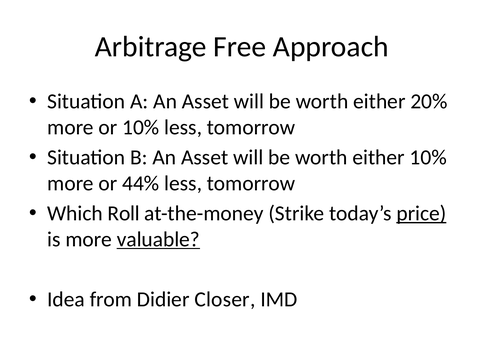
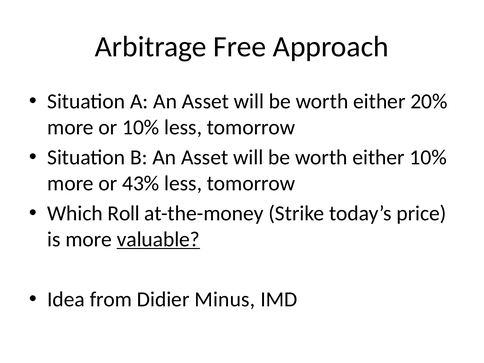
44%: 44% -> 43% (141, 183)
price underline: present -> none (421, 213)
Closer: Closer -> Minus (225, 299)
